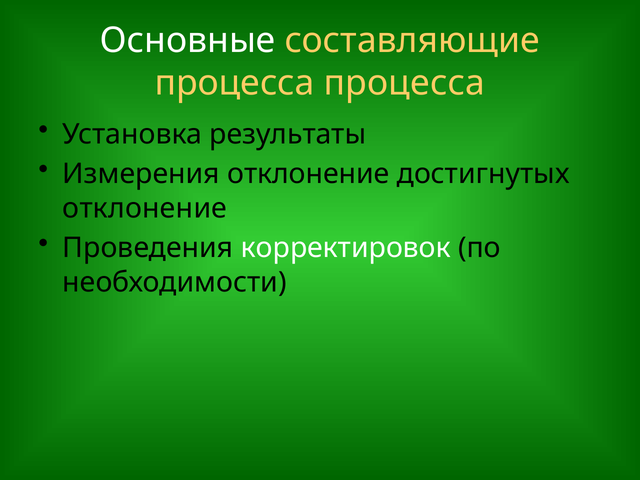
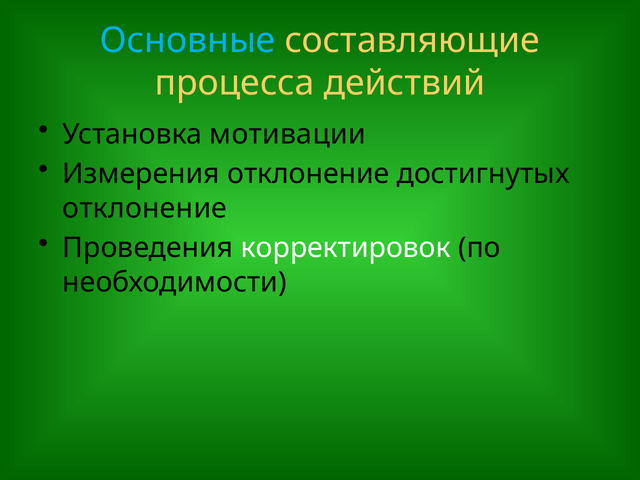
Основные colour: white -> light blue (188, 40)
процесса процесса: процесса -> действий (404, 83)
результаты: результаты -> мотивации (288, 134)
